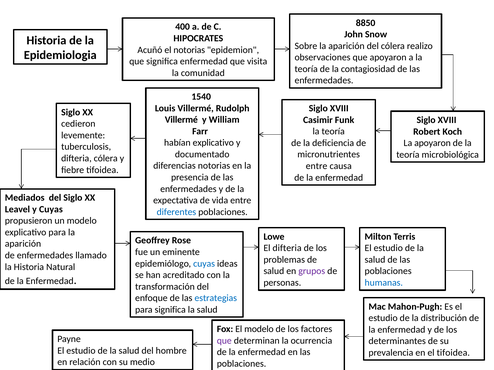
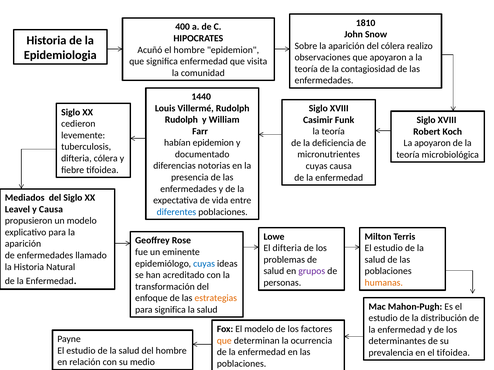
8850: 8850 -> 1810 (366, 23)
el notorias: notorias -> hombre (189, 50)
1540: 1540 -> 1440 (201, 97)
Villermé: Villermé -> Rudolph (181, 120)
habían explicativo: explicativo -> epidemion (213, 143)
entre: entre -> cuyas (317, 166)
y Cuyas: Cuyas -> Causa (51, 210)
humanas colour: blue -> orange (384, 283)
estrategias colour: blue -> orange (216, 298)
que colour: purple -> orange (224, 341)
